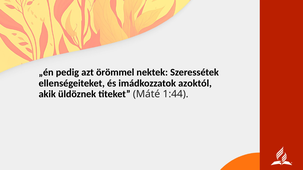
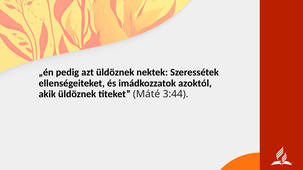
azt örömmel: örömmel -> üldöznek (115, 73)
1:44: 1:44 -> 3:44 (176, 94)
